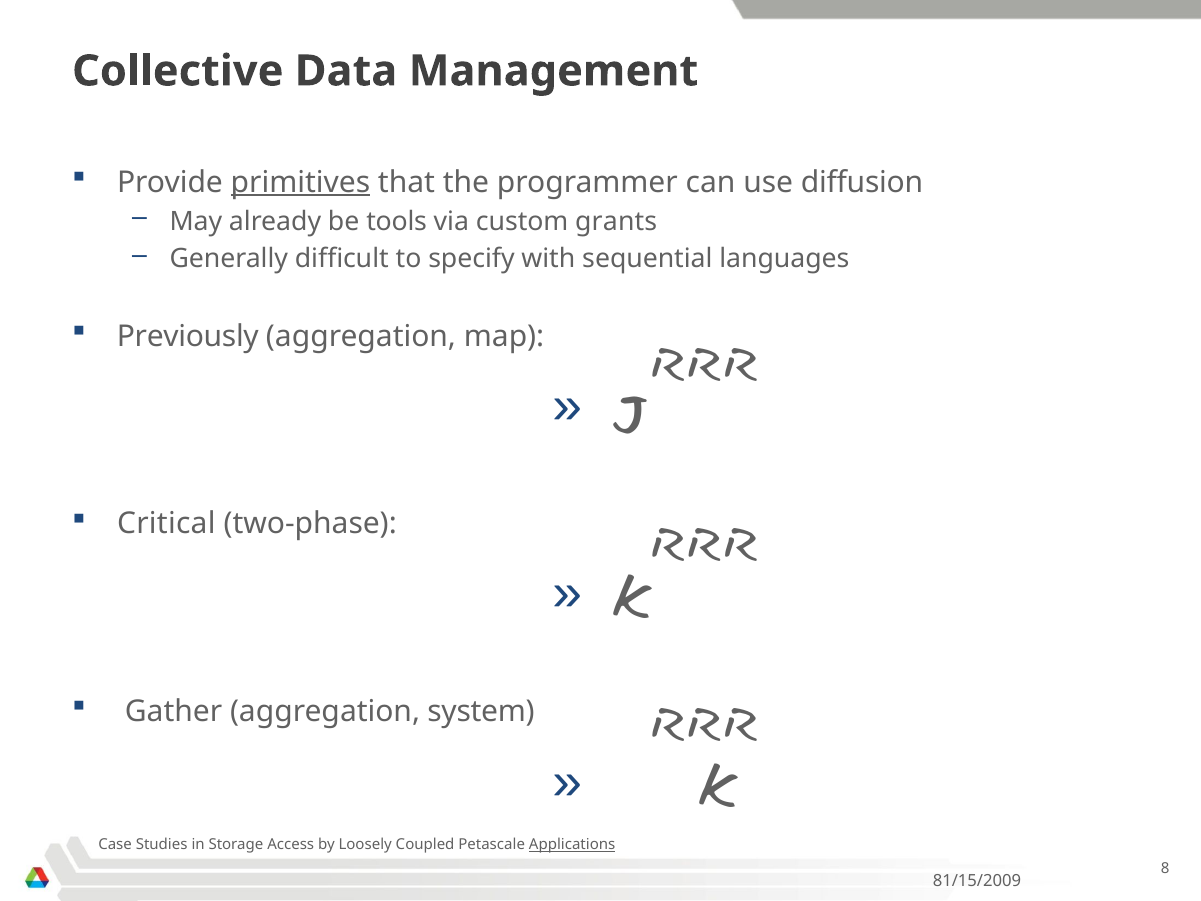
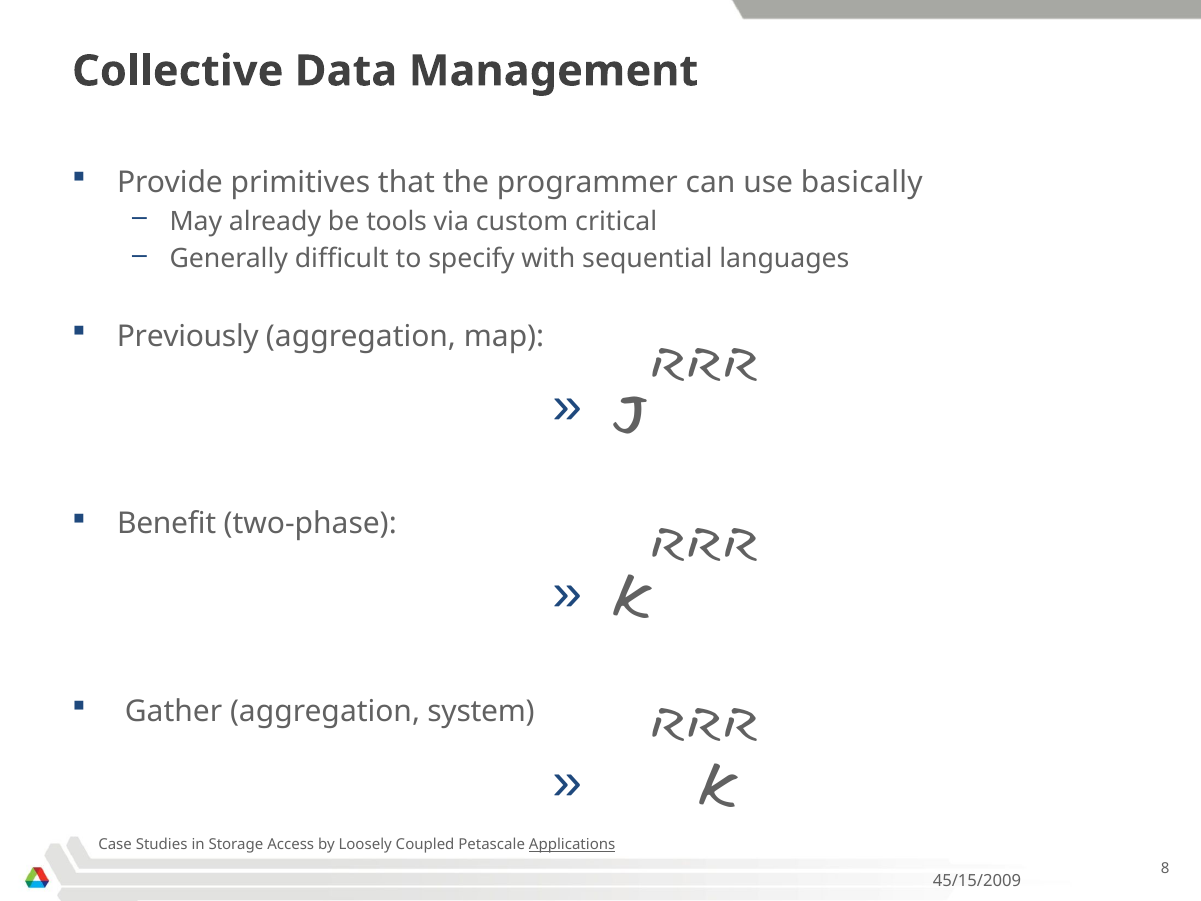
primitives underline: present -> none (300, 182)
diffusion: diffusion -> basically (862, 182)
grants: grants -> critical (616, 221)
Critical: Critical -> Benefit (167, 524)
81/15/2009: 81/15/2009 -> 45/15/2009 (977, 880)
